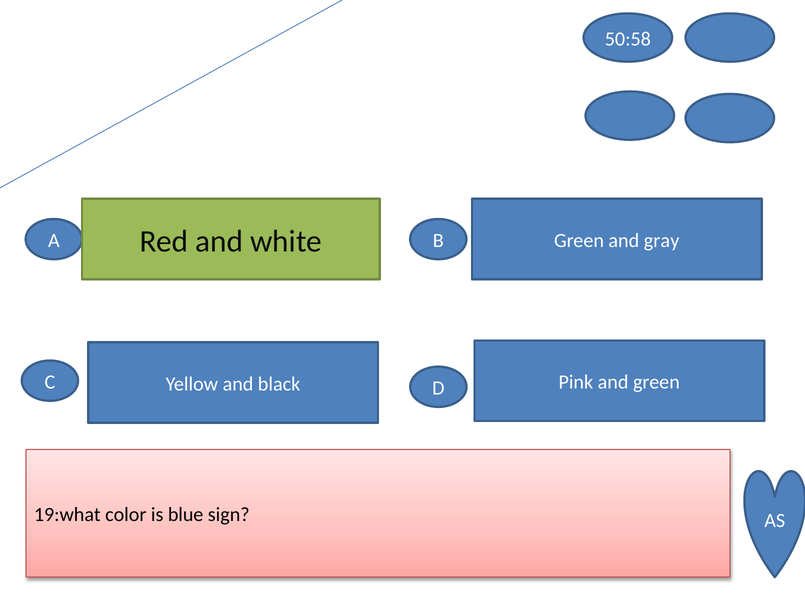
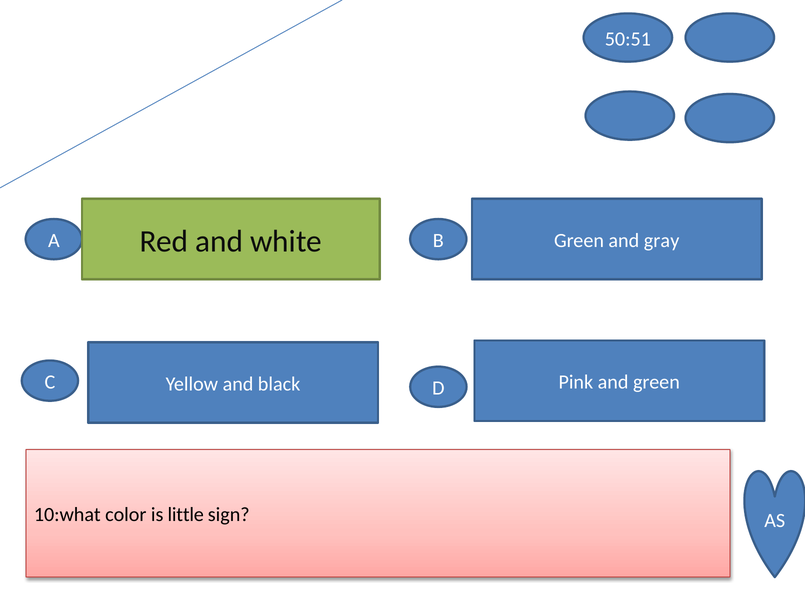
50:58: 50:58 -> 50:51 (628, 39)
19:what: 19:what -> 10:what (67, 515)
blue: blue -> little (186, 515)
